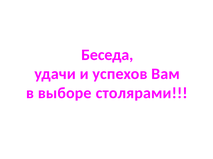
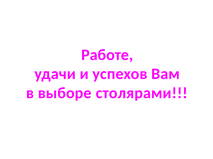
Беседа: Беседа -> Работе (107, 55)
